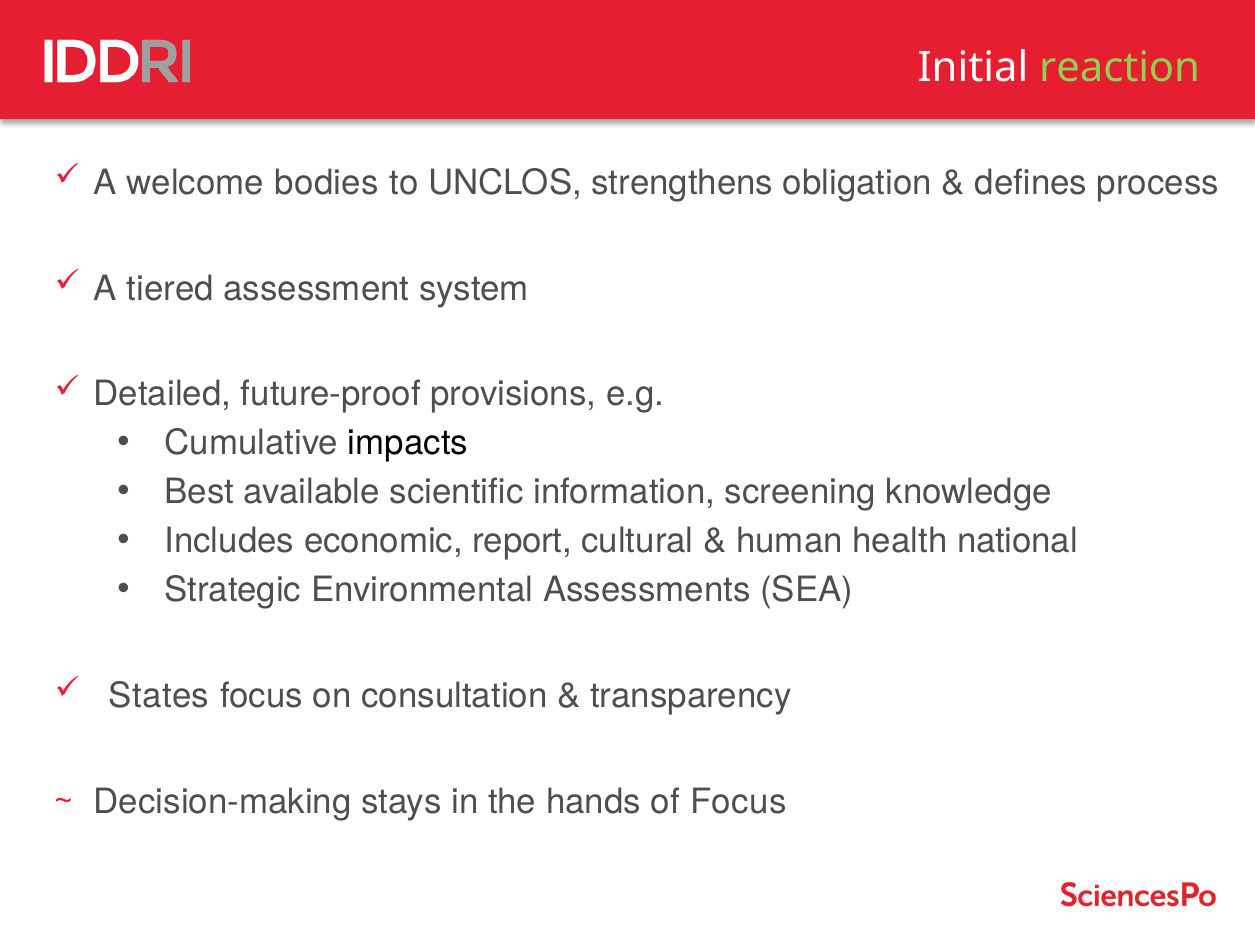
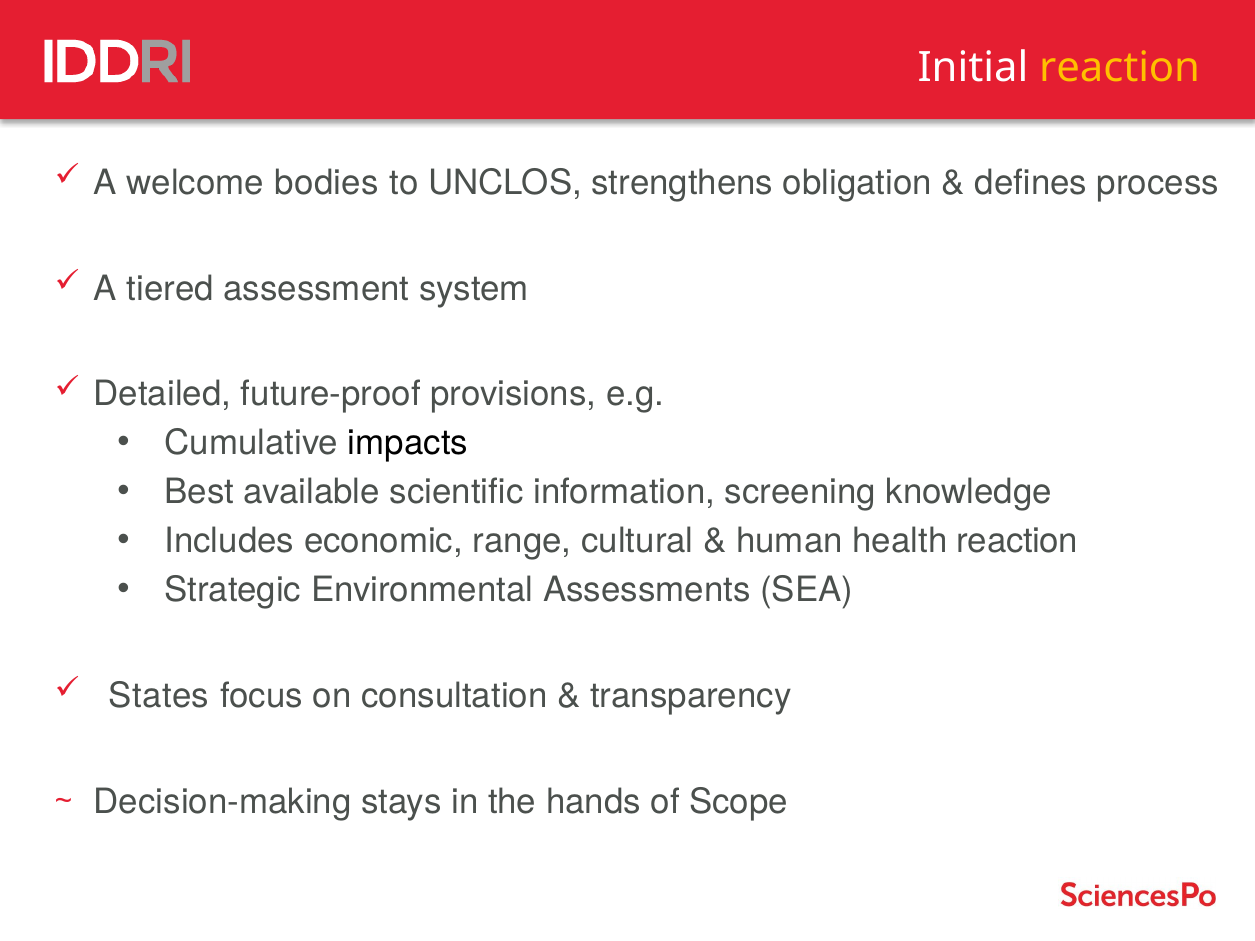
reaction colour: light green -> yellow (1120, 67)
report: report -> range (522, 541)
health national: national -> reaction (1018, 541)
of Focus: Focus -> Scope (739, 802)
